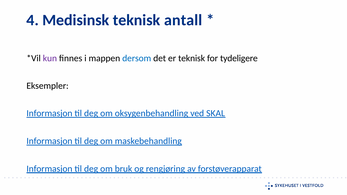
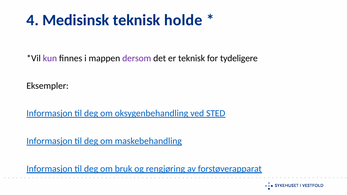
antall: antall -> holde (183, 20)
dersom colour: blue -> purple (137, 58)
SKAL: SKAL -> STED (216, 113)
